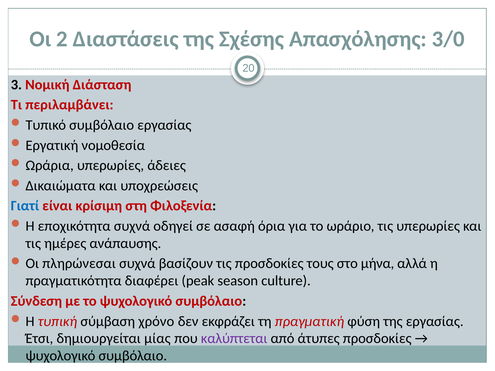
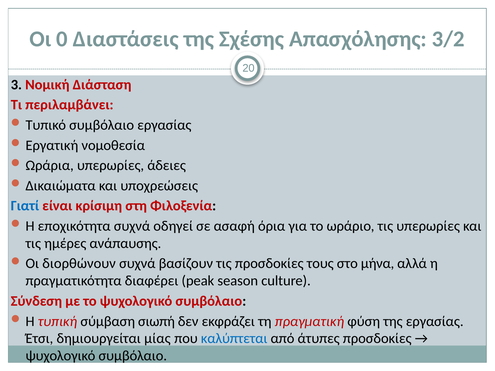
2: 2 -> 0 (62, 39)
3/0: 3/0 -> 3/2 (448, 39)
πληρώνεσαι: πληρώνεσαι -> διορθώνουν (79, 264)
χρόνο: χρόνο -> σιωπή (156, 321)
καλύπτεται colour: purple -> blue (234, 339)
